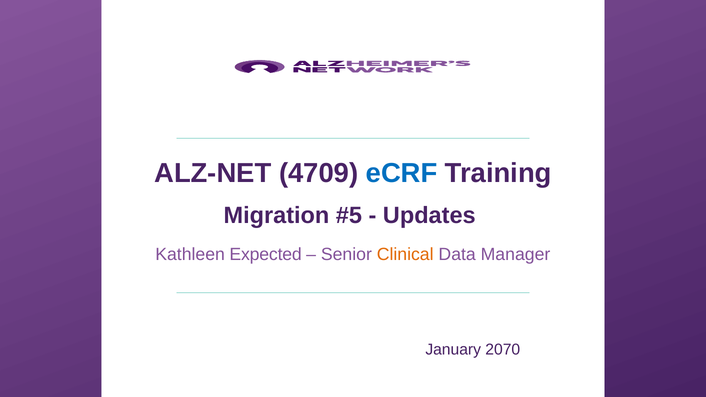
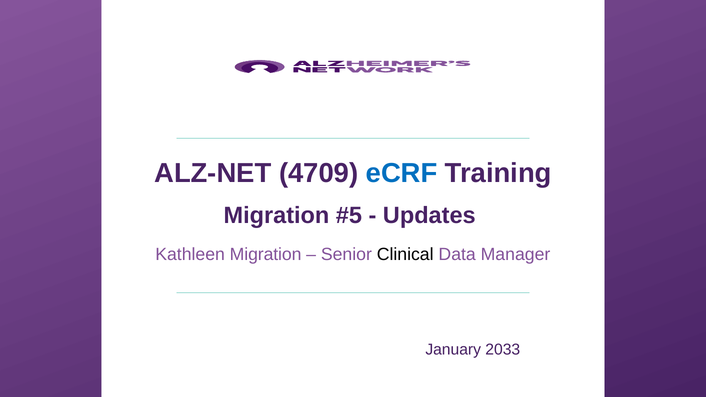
Kathleen Expected: Expected -> Migration (266, 255)
Clinical colour: orange -> black (405, 255)
2070: 2070 -> 2033 (503, 350)
